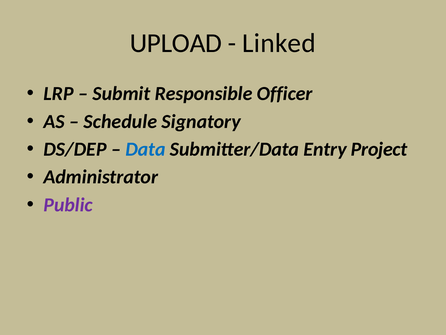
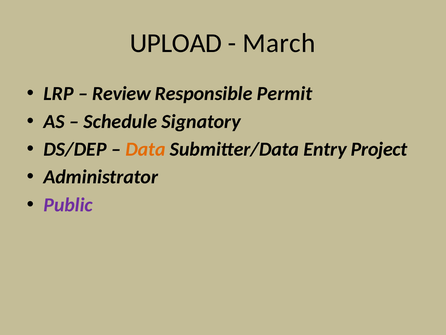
Linked: Linked -> March (279, 43)
Submit: Submit -> Review (122, 94)
Officer: Officer -> Permit (285, 94)
Data colour: blue -> orange (145, 149)
